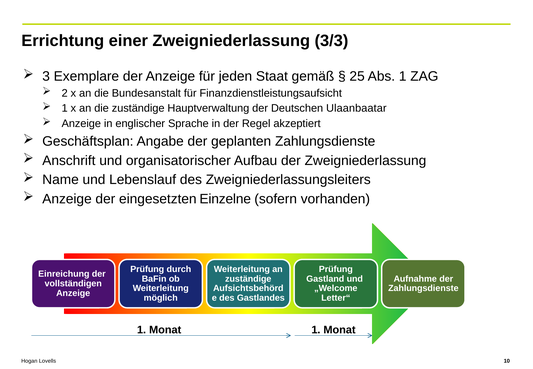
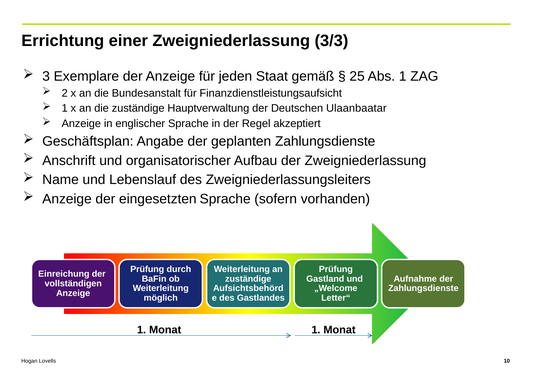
eingesetzten Einzelne: Einzelne -> Sprache (225, 199)
